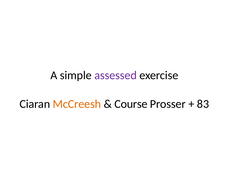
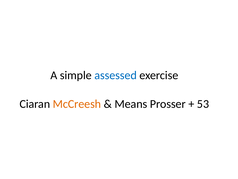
assessed colour: purple -> blue (116, 75)
Course: Course -> Means (131, 104)
83: 83 -> 53 (203, 104)
